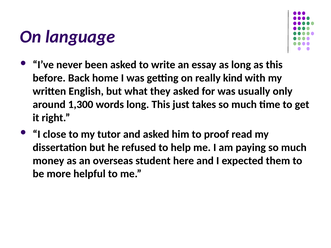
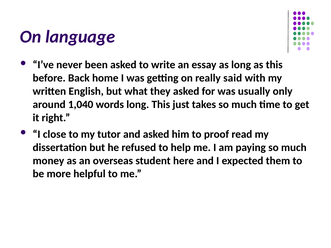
kind: kind -> said (233, 78)
1,300: 1,300 -> 1,040 (81, 105)
